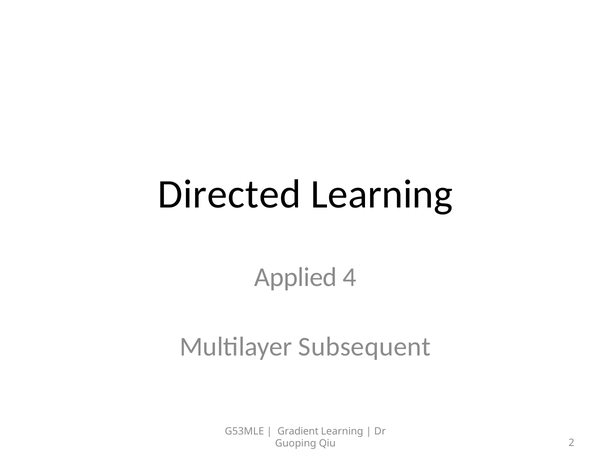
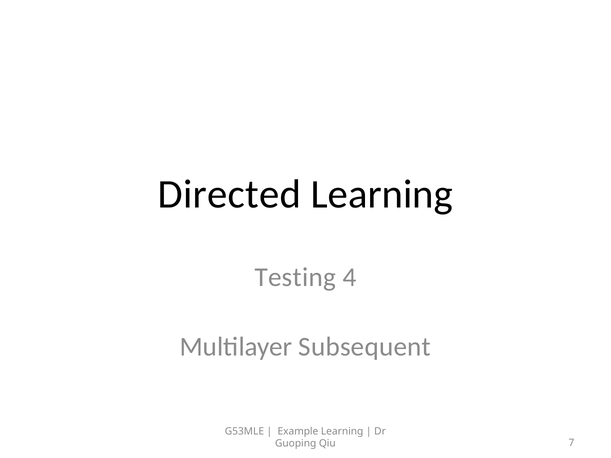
Applied: Applied -> Testing (295, 277)
Gradient: Gradient -> Example (298, 432)
2: 2 -> 7 (571, 443)
